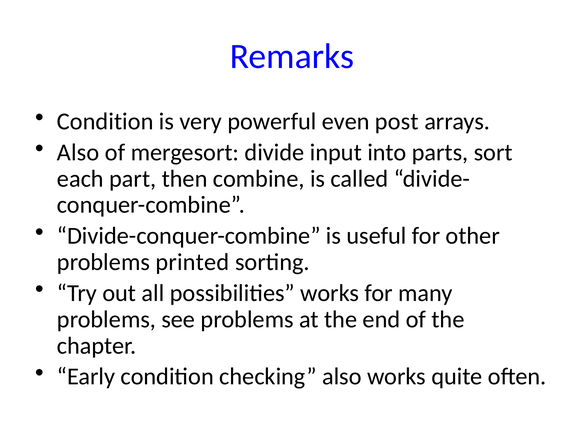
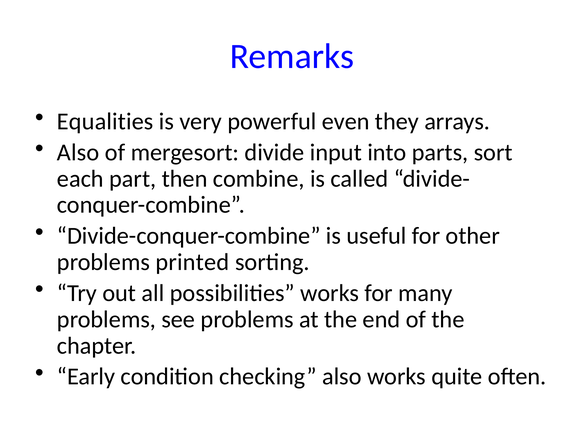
Condition: Condition -> Equalities (105, 121)
post: post -> they (397, 121)
